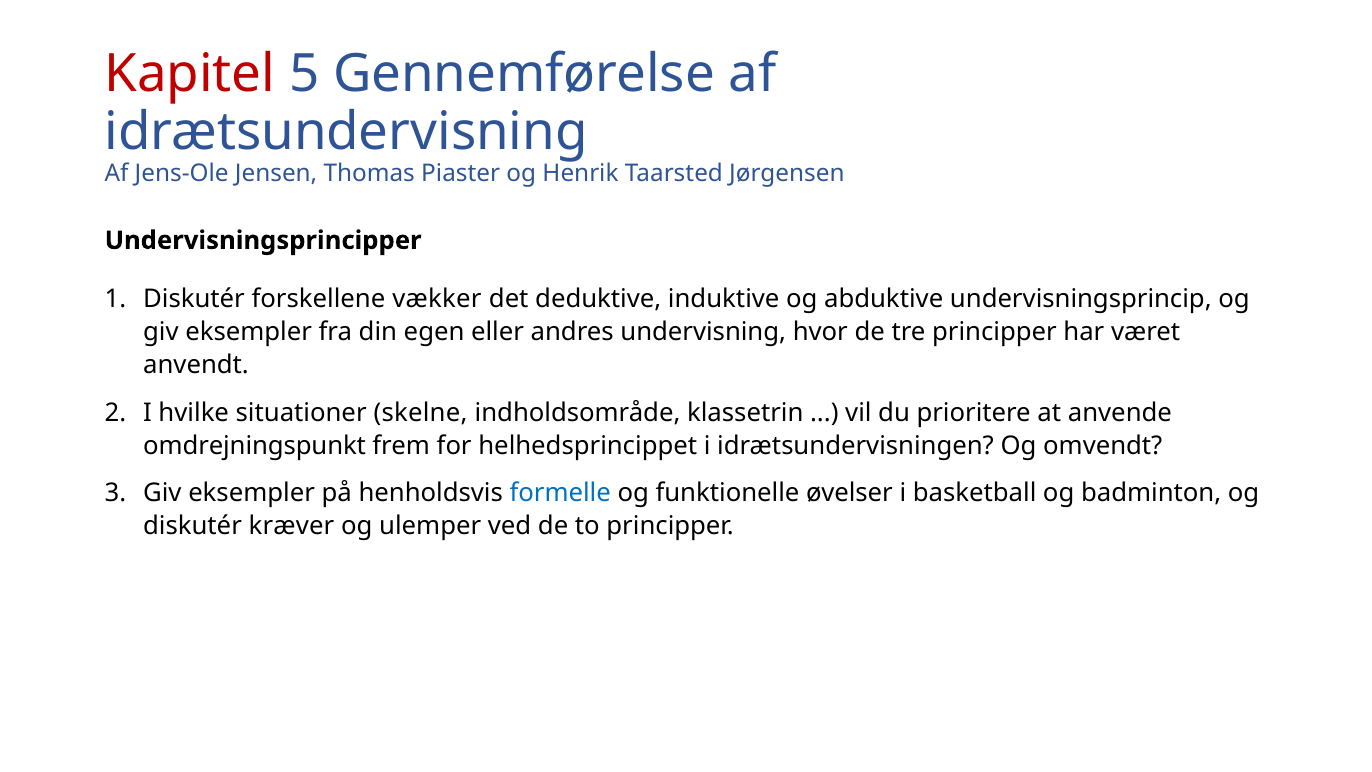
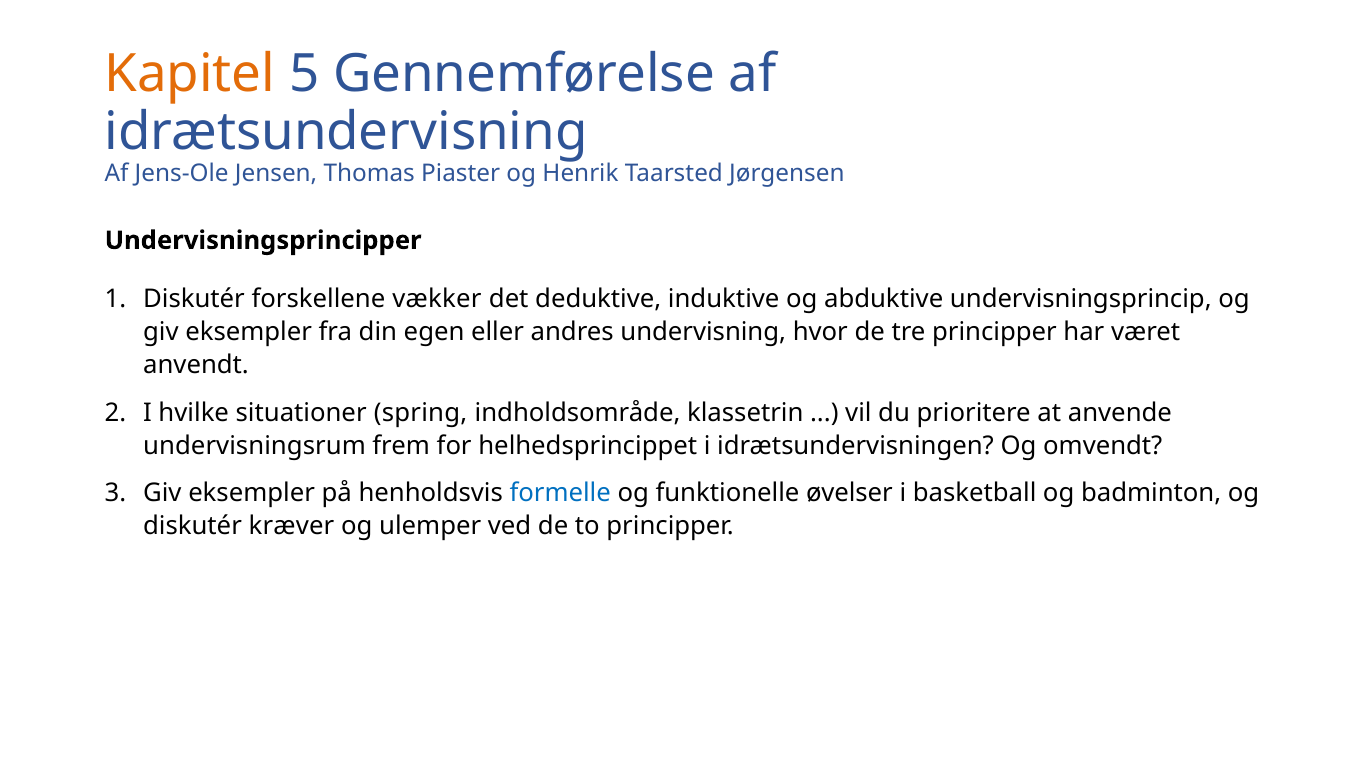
Kapitel colour: red -> orange (190, 74)
skelne: skelne -> spring (421, 412)
omdrejningspunkt: omdrejningspunkt -> undervisningsrum (255, 445)
